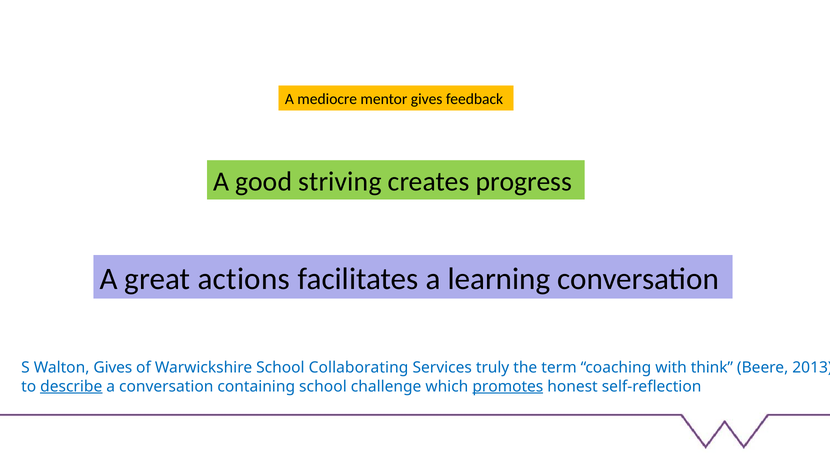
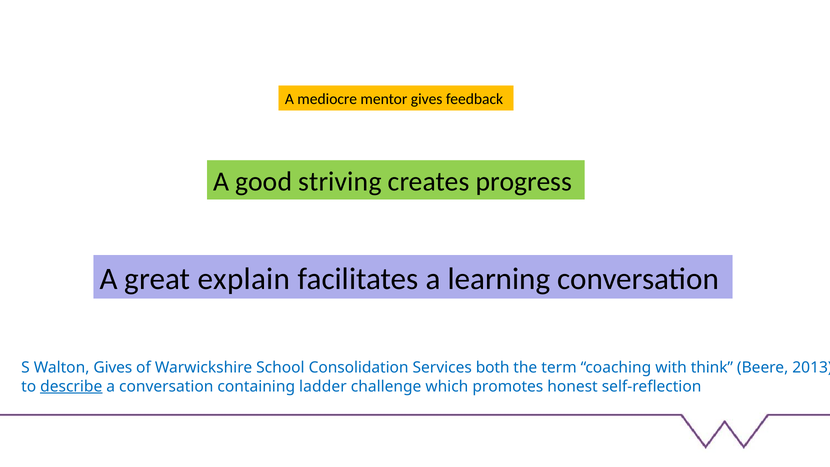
actions: actions -> explain (244, 279)
Collaborating: Collaborating -> Consolidation (359, 368)
truly: truly -> both (493, 368)
containing school: school -> ladder (323, 386)
promotes underline: present -> none (508, 386)
